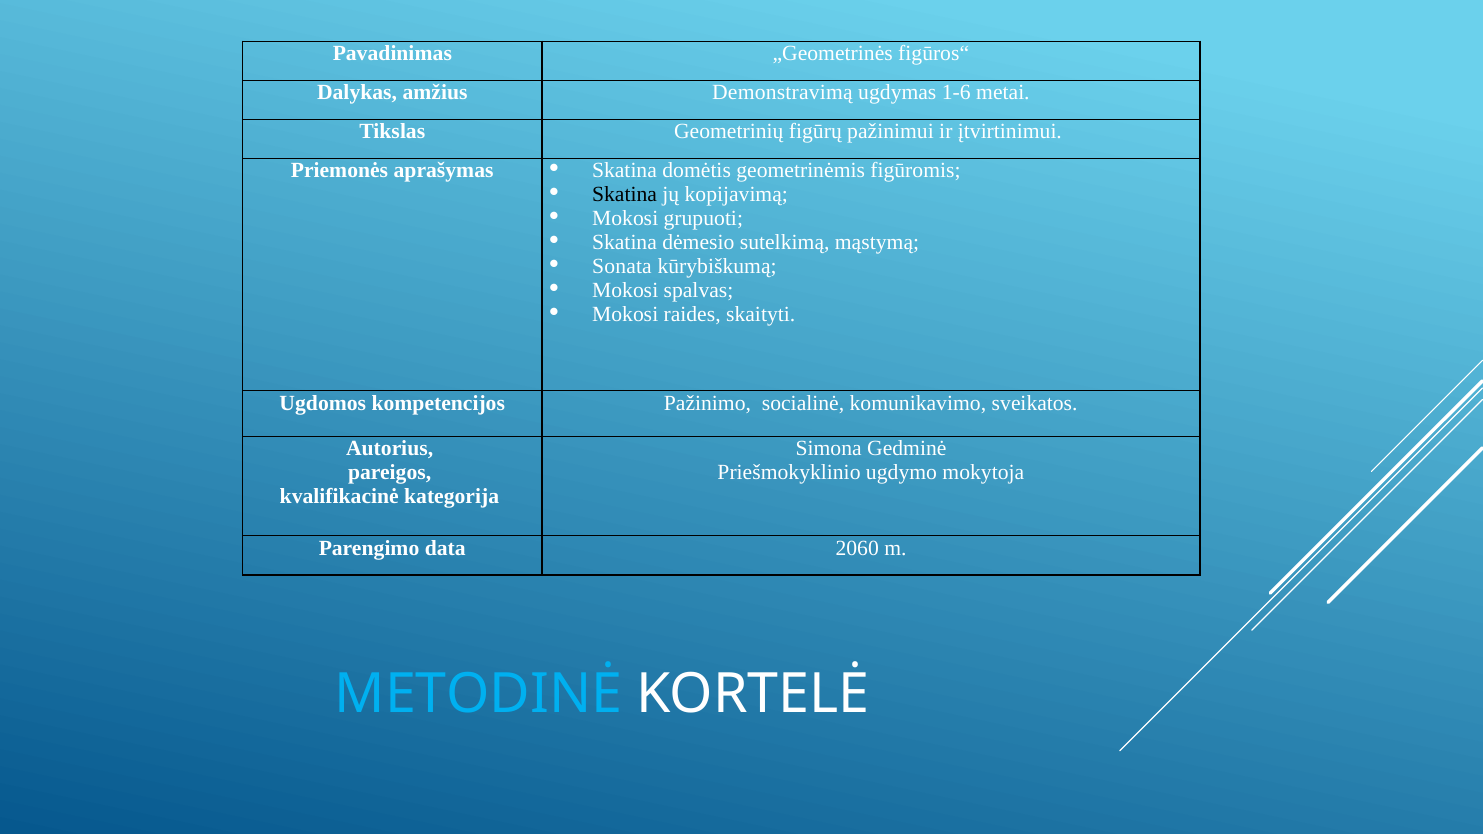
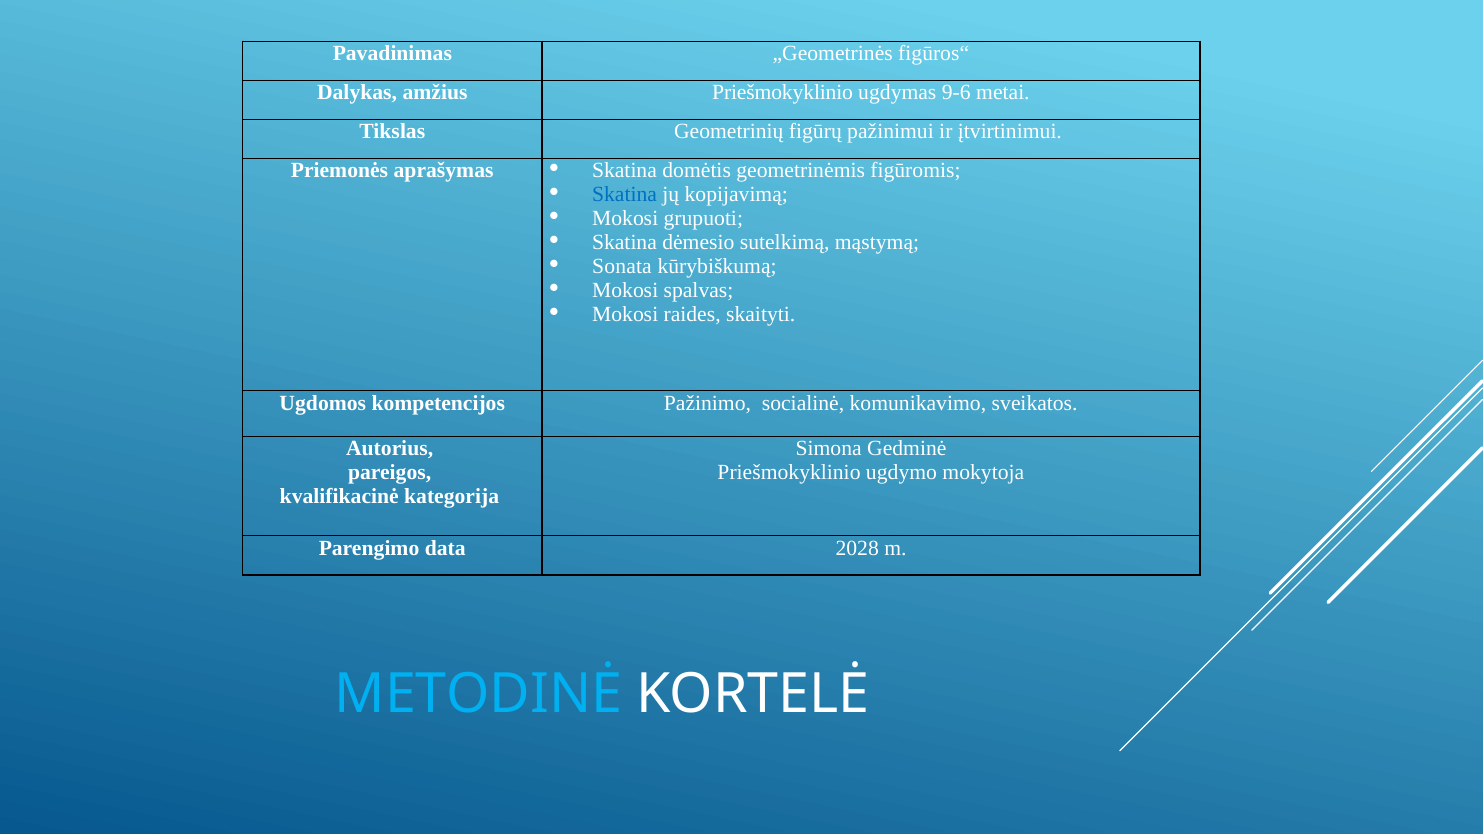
amžius Demonstravimą: Demonstravimą -> Priešmokyklinio (783, 93)
1-6: 1-6 -> 9-6 (956, 93)
Skatina colour: black -> blue (625, 195)
2060: 2060 -> 2028 (857, 548)
